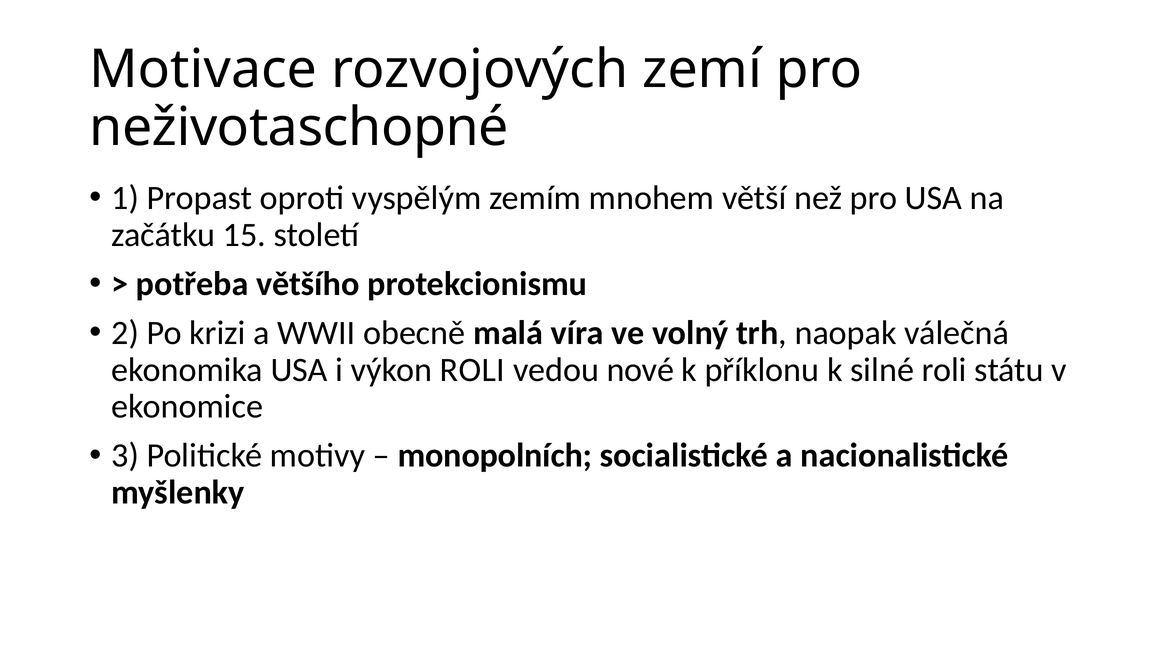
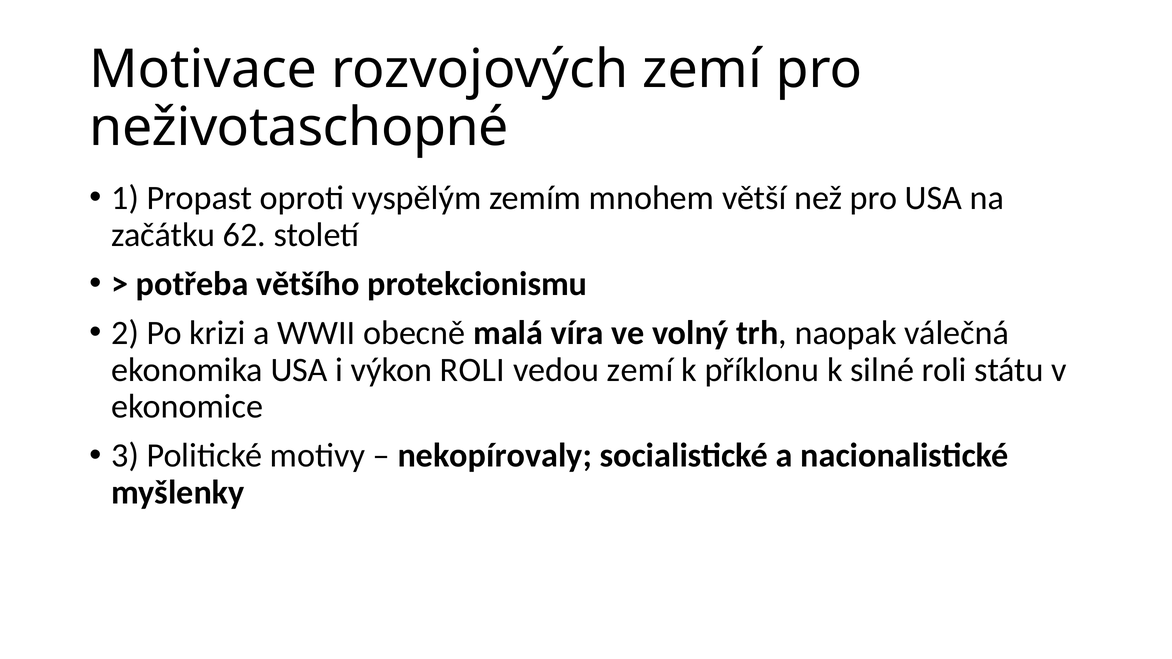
15: 15 -> 62 (244, 235)
vedou nové: nové -> zemí (640, 370)
monopolních: monopolních -> nekopírovaly (495, 456)
